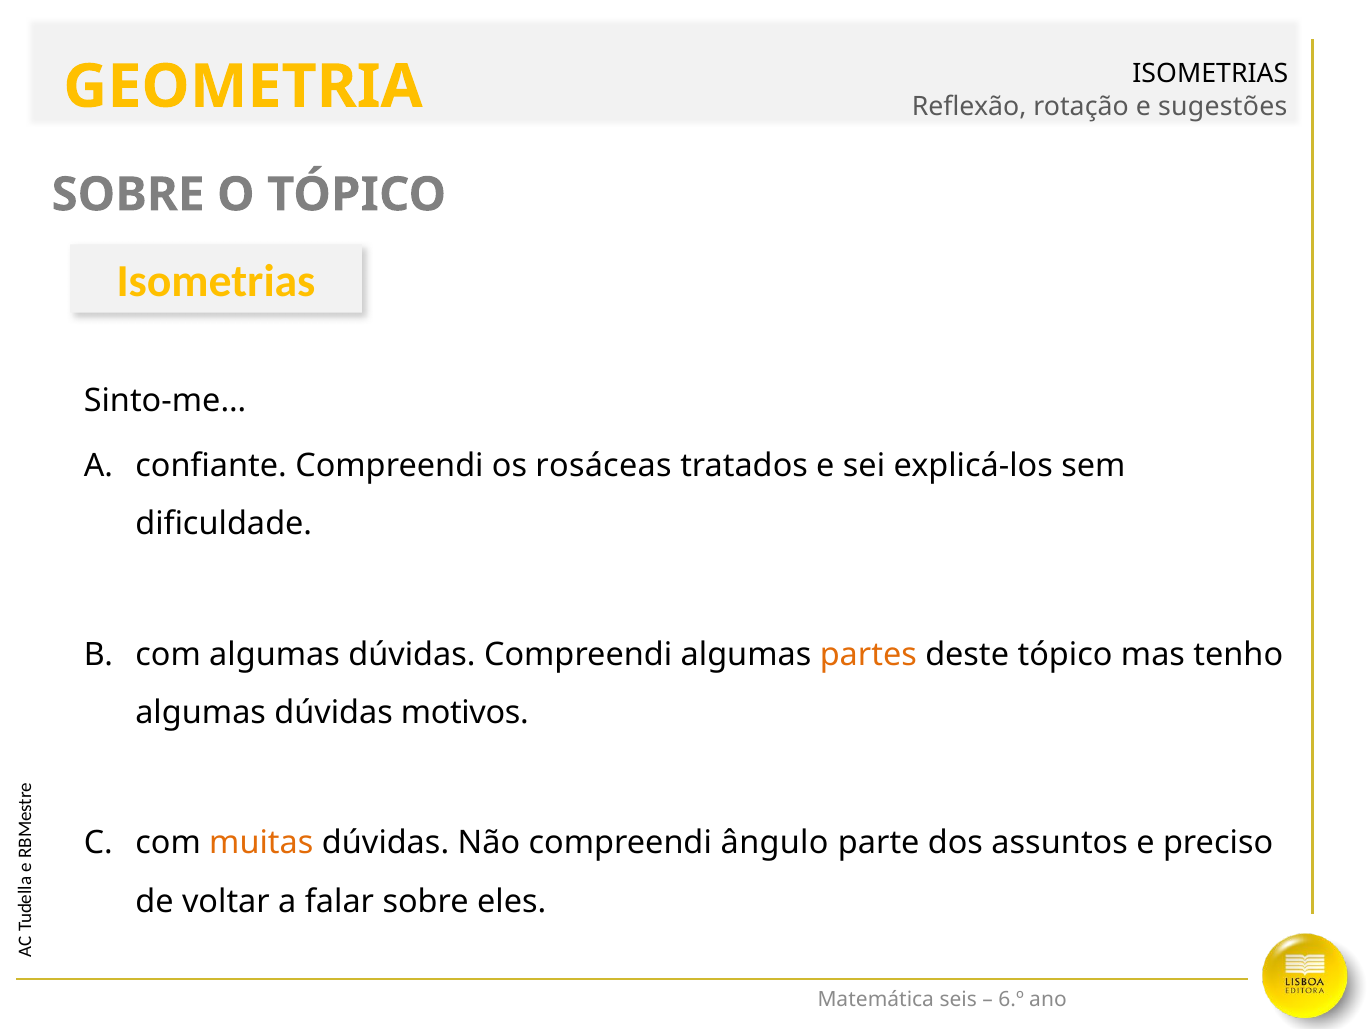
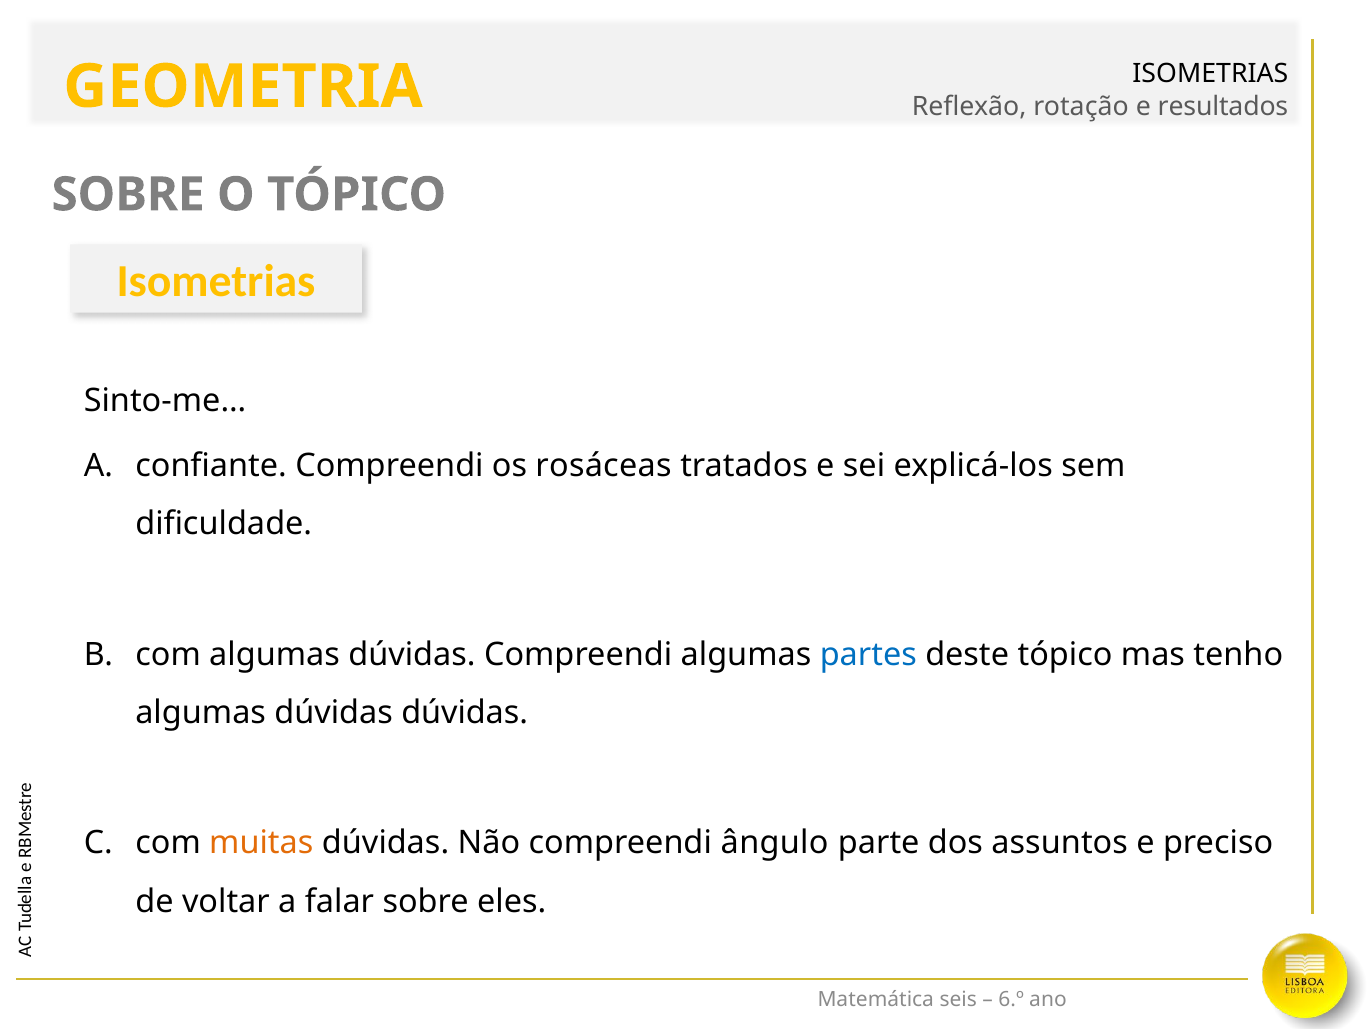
sugestões: sugestões -> resultados (1223, 106)
partes colour: orange -> blue (868, 654)
dúvidas motivos: motivos -> dúvidas (465, 713)
